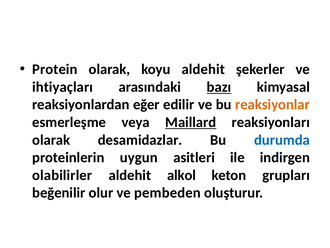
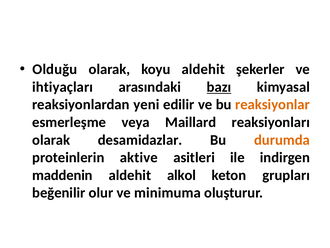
Protein: Protein -> Olduğu (55, 69)
eğer: eğer -> yeni (146, 104)
Maillard underline: present -> none (191, 122)
durumda colour: blue -> orange (282, 140)
uygun: uygun -> aktive (139, 157)
olabilirler: olabilirler -> maddenin (62, 175)
pembeden: pembeden -> minimuma (167, 192)
